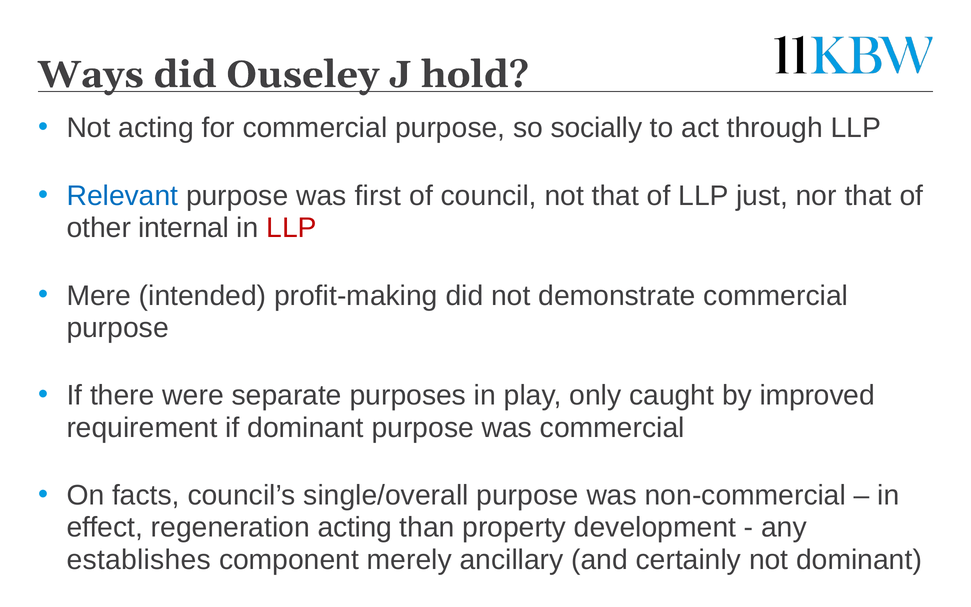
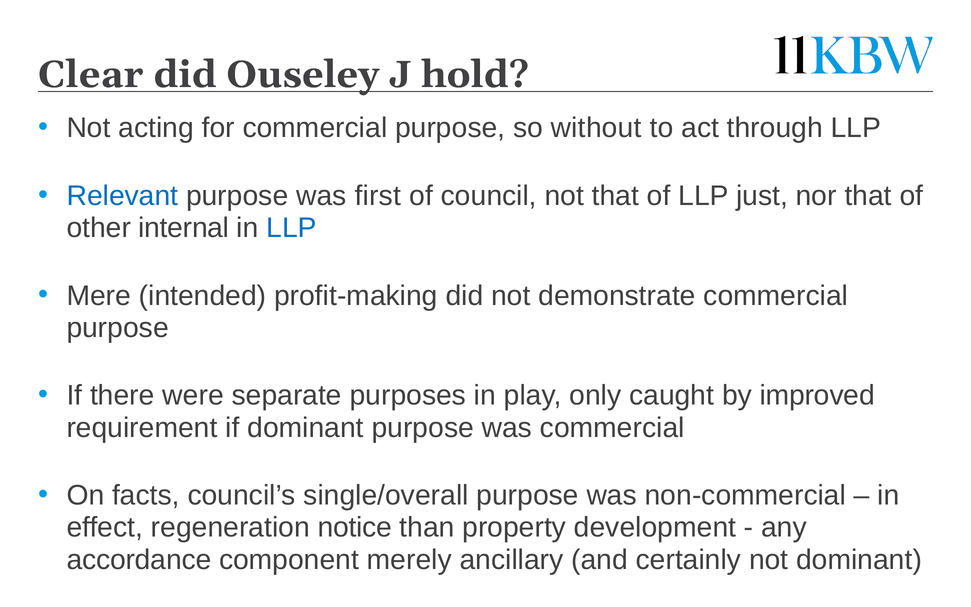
Ways: Ways -> Clear (91, 75)
socially: socially -> without (596, 128)
LLP colour: red -> blue (291, 228)
regeneration acting: acting -> notice (355, 528)
establishes: establishes -> accordance (139, 560)
